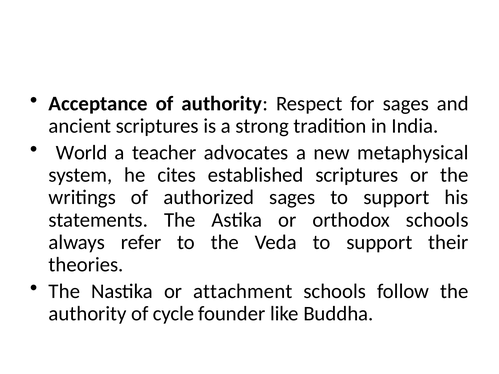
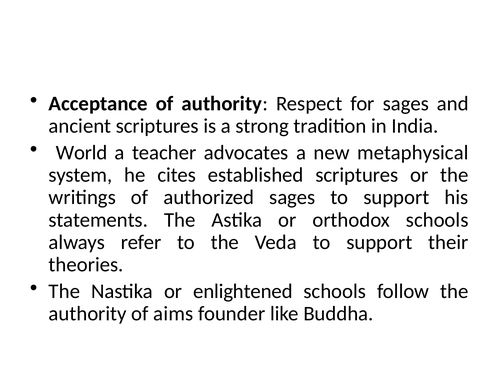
attachment: attachment -> enlightened (243, 291)
cycle: cycle -> aims (173, 314)
